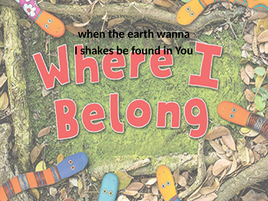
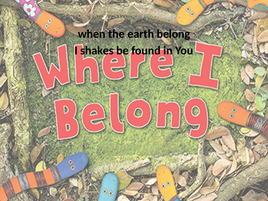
wanna: wanna -> belong (173, 34)
